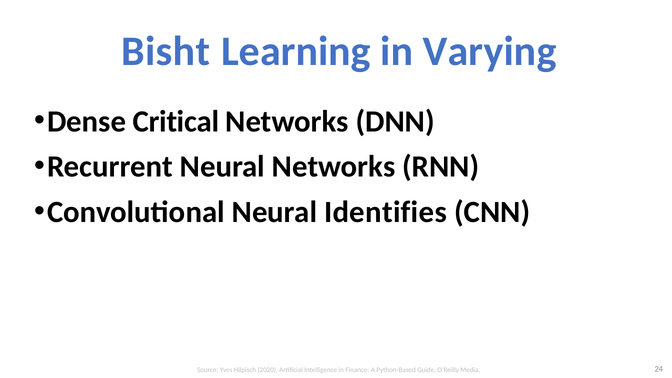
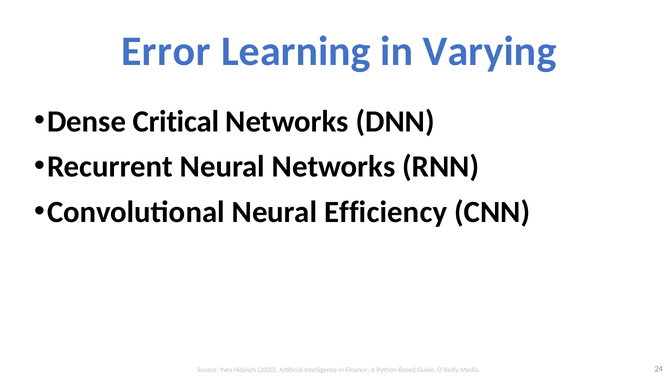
Bisht: Bisht -> Error (166, 51)
Identifies: Identifies -> Efficiency (386, 212)
